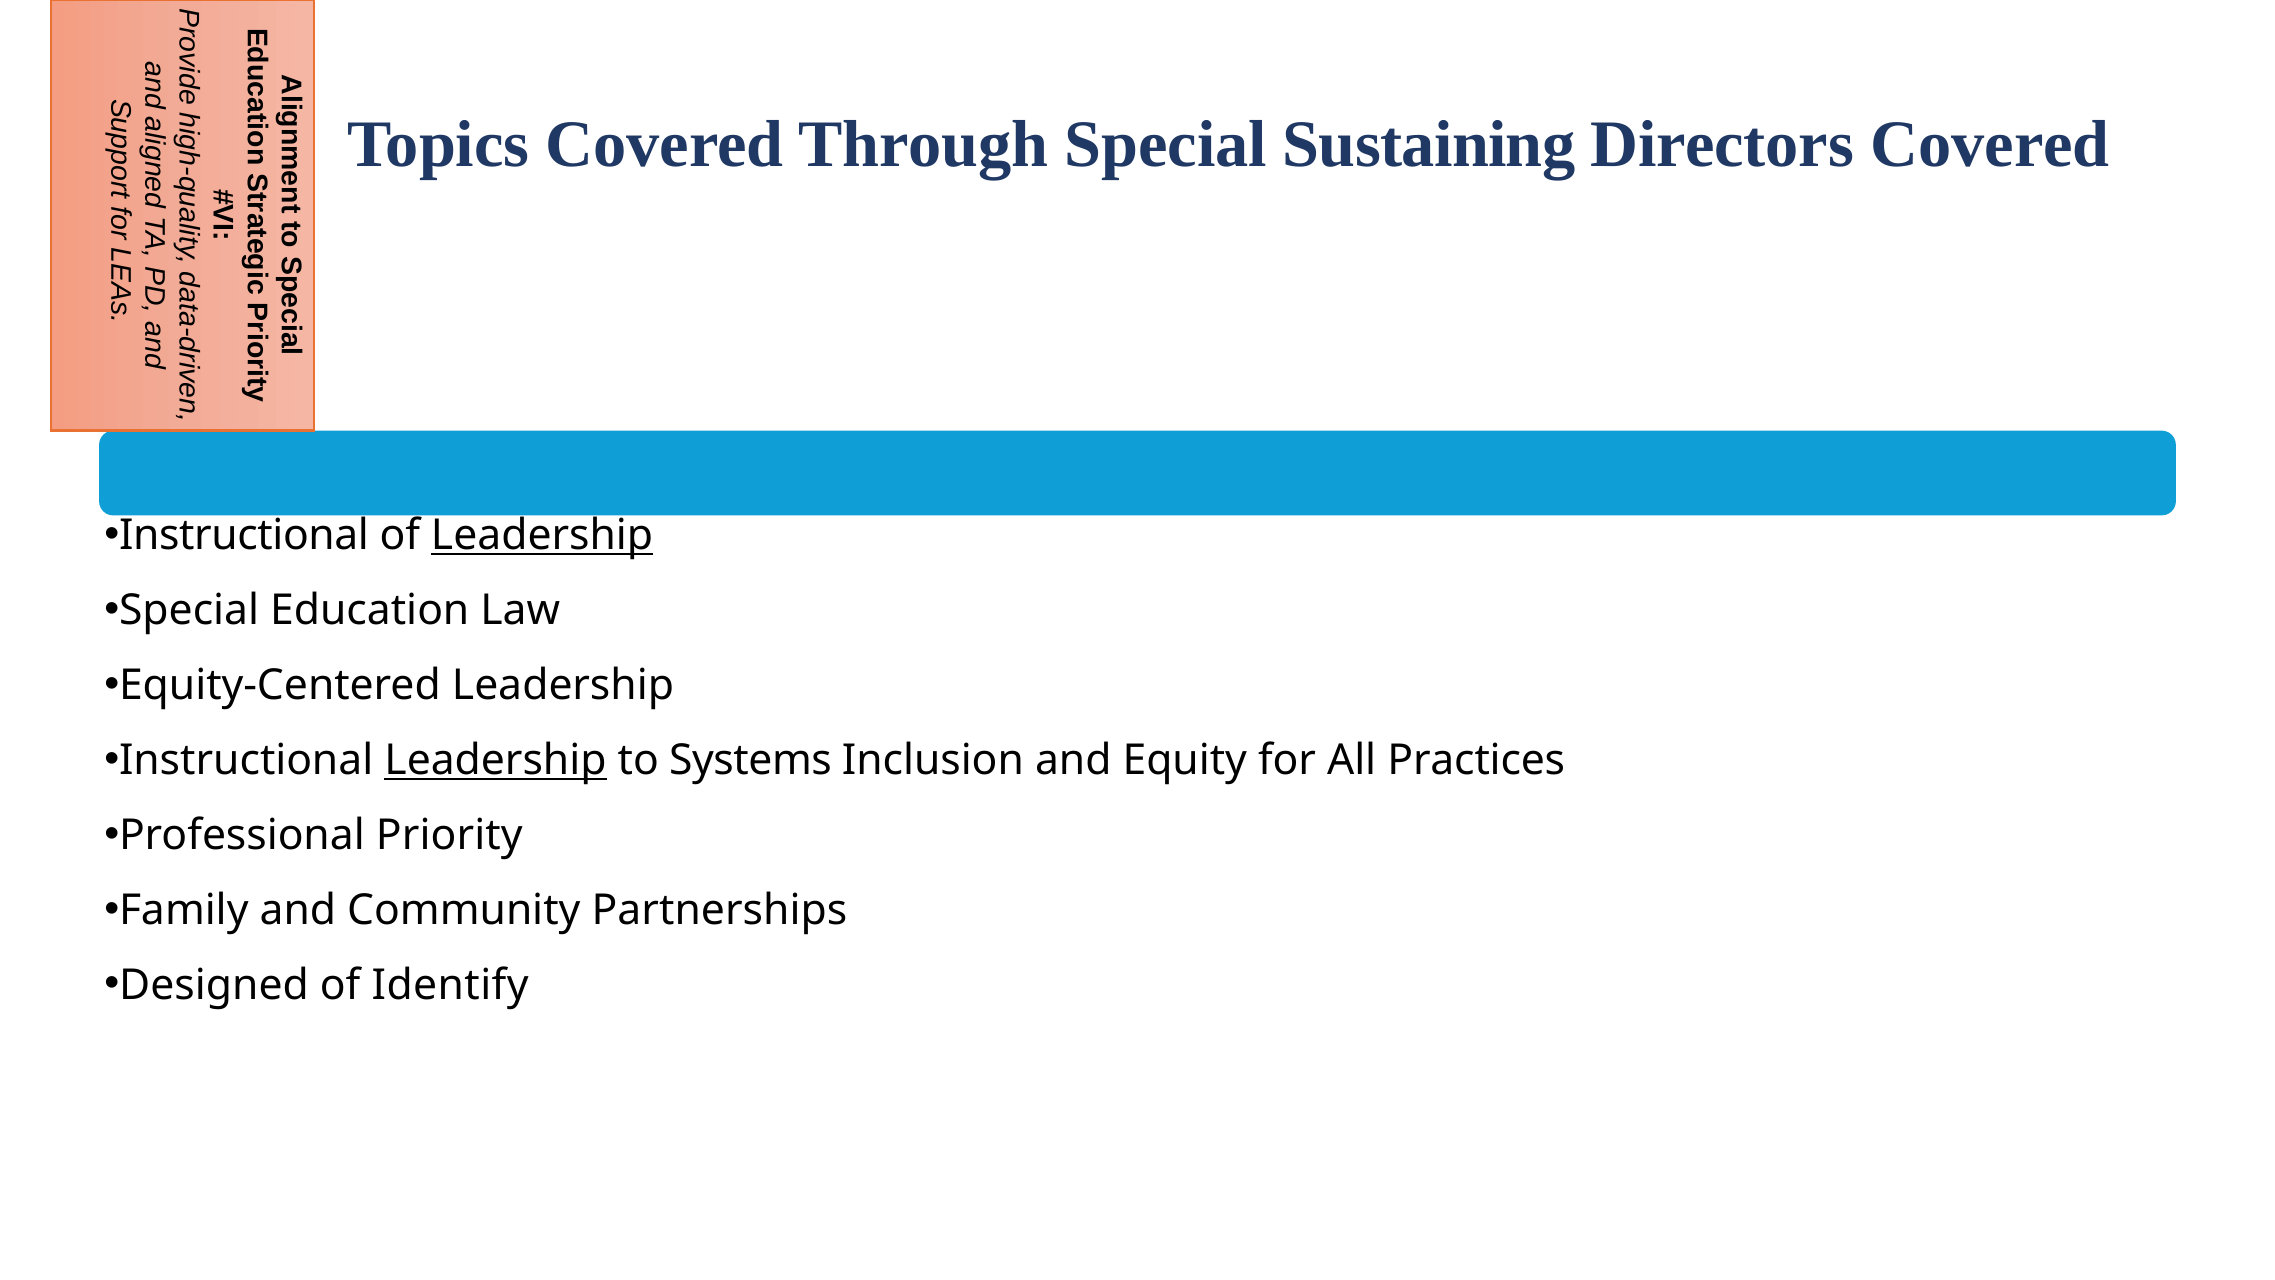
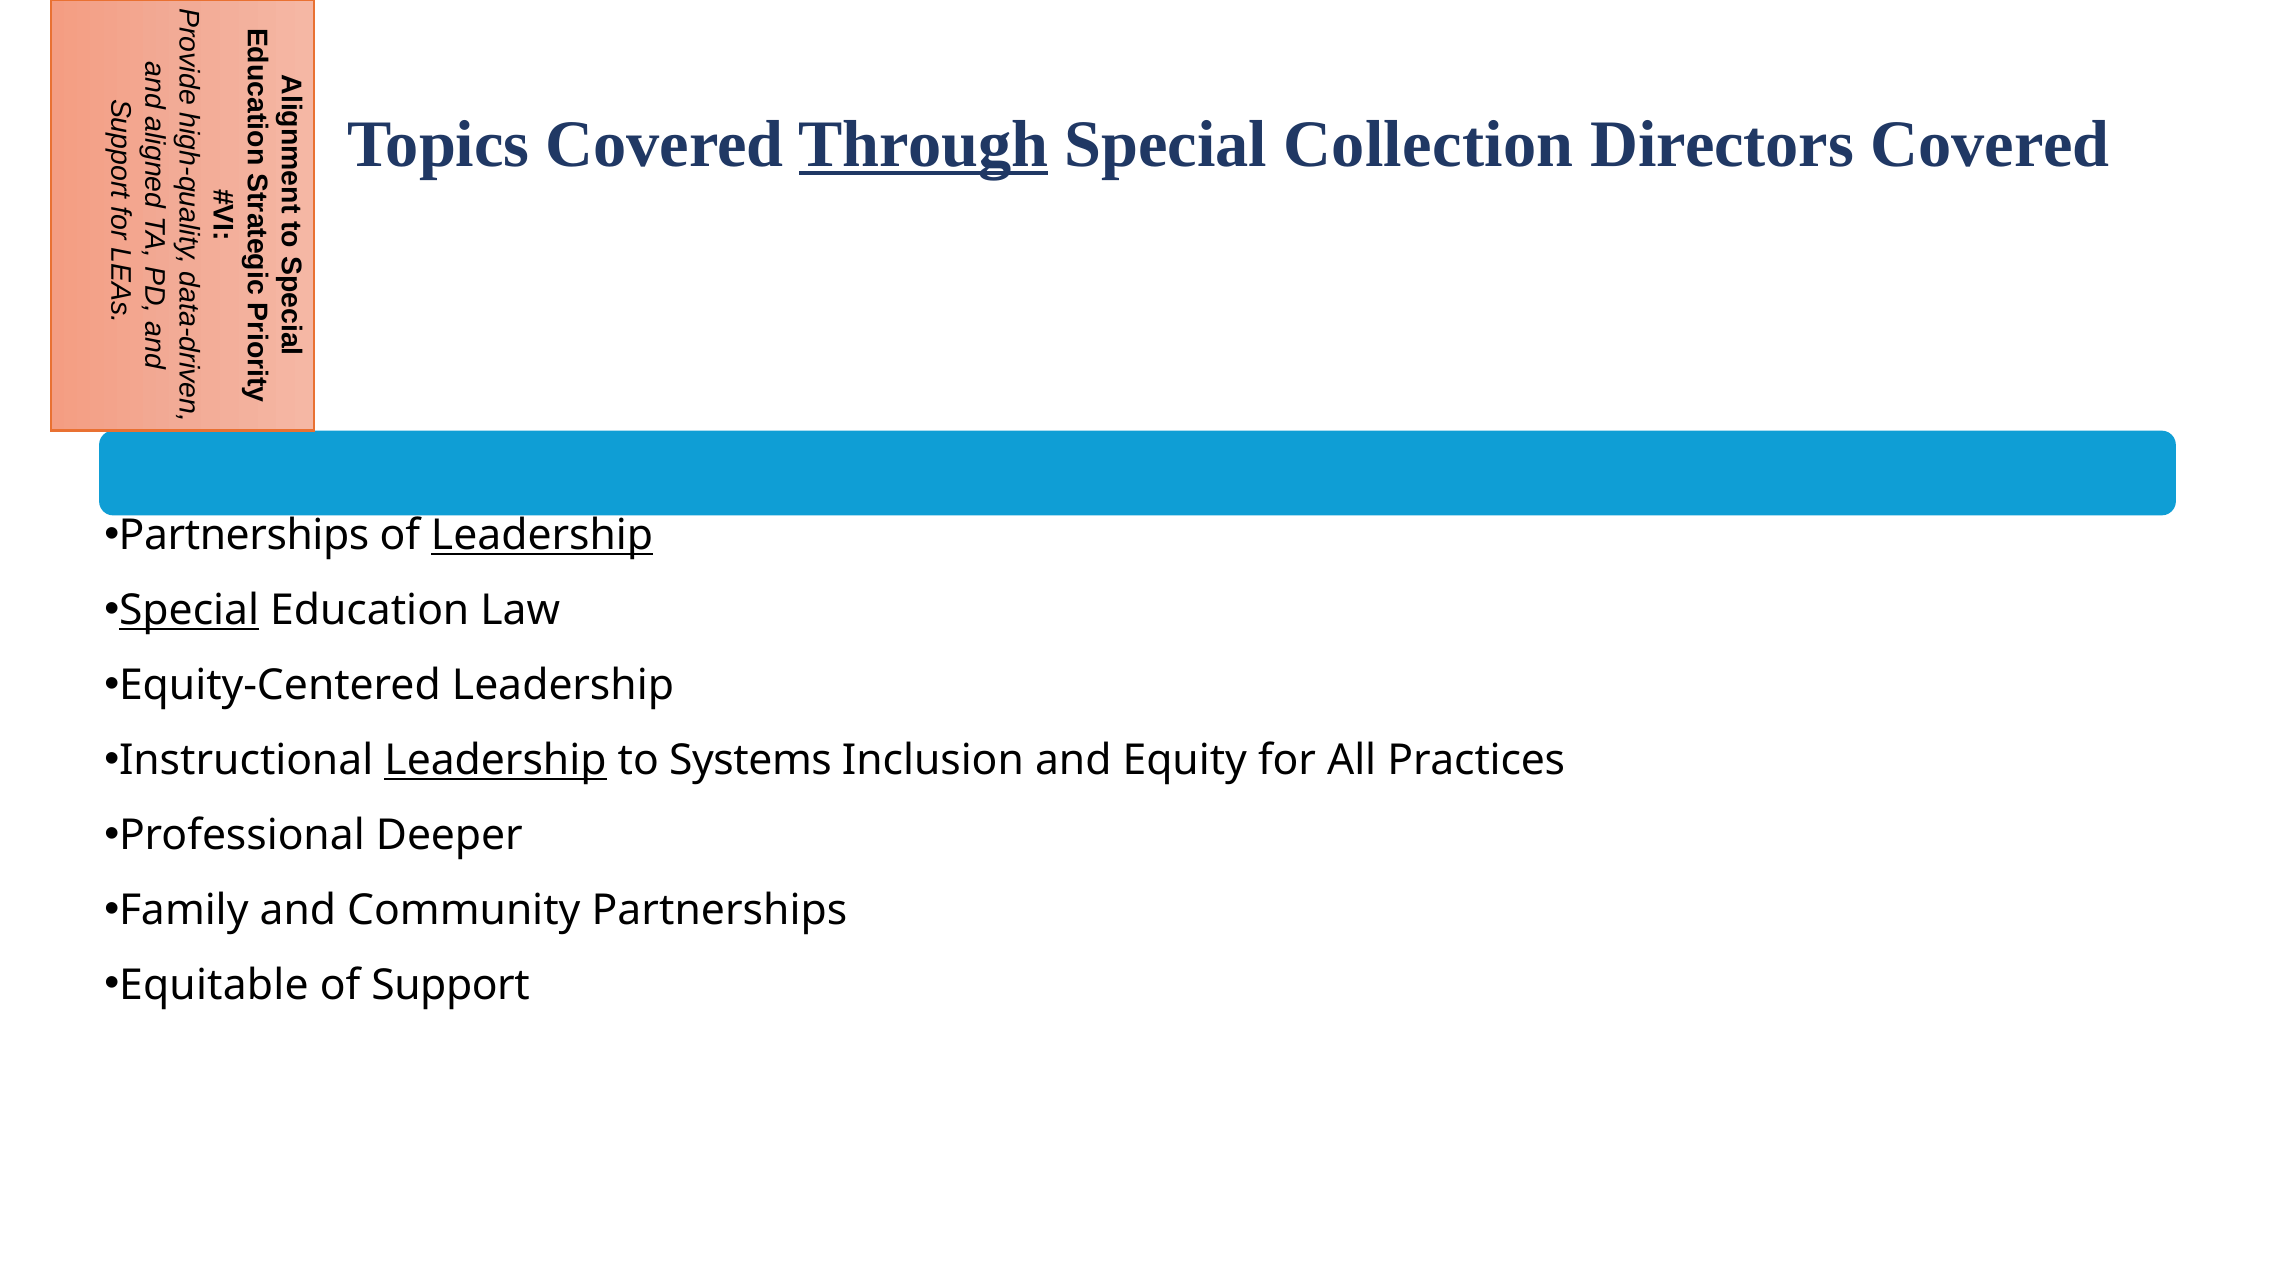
Through underline: none -> present (924, 145)
Sustaining: Sustaining -> Collection (1429, 145)
Instructional: Instructional -> Partnerships (244, 536)
Special underline: none -> present (189, 610)
Priority: Priority -> Deeper (449, 835)
Designed: Designed -> Equitable (214, 985)
Identify: Identify -> Support (451, 985)
